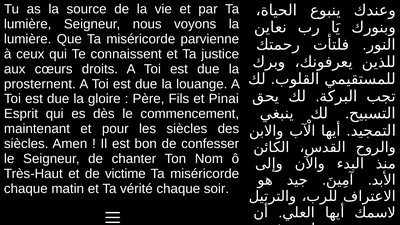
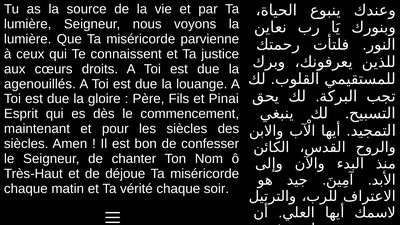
prosternent: prosternent -> agenouillés (40, 84)
victime: victime -> déjoue (125, 174)
